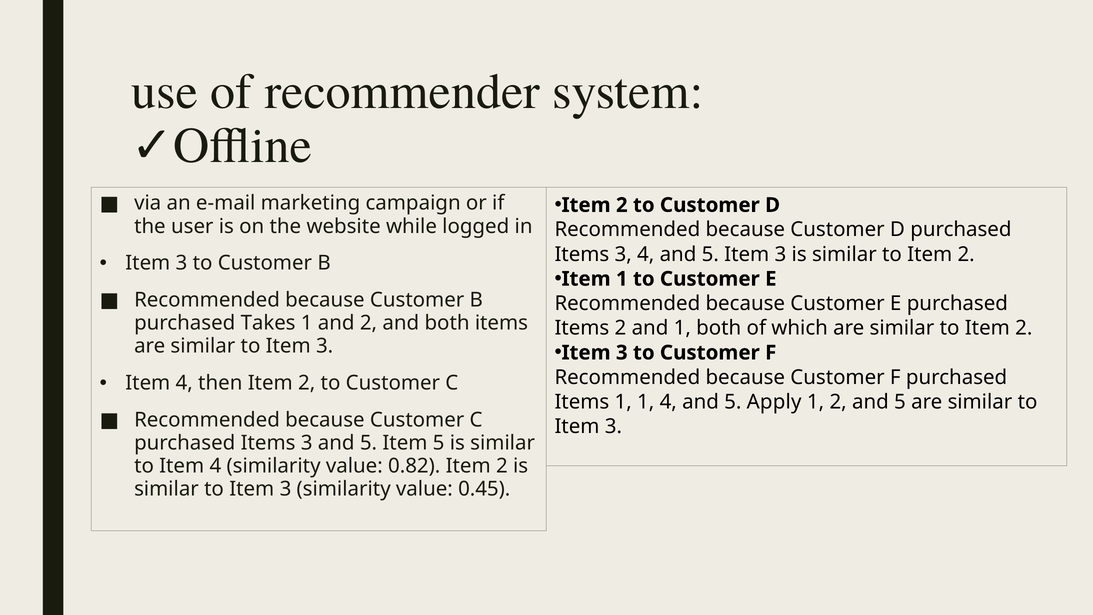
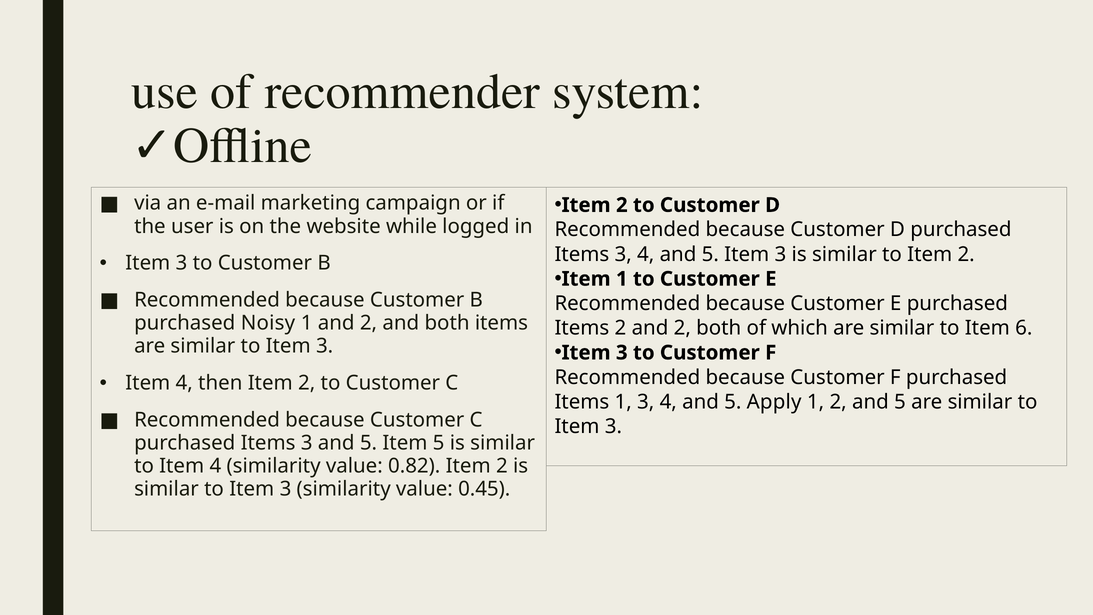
Takes: Takes -> Noisy (268, 323)
2 and 1: 1 -> 2 (682, 328)
2: 2 -> 6 (1024, 328)
1 1: 1 -> 3 (646, 402)
